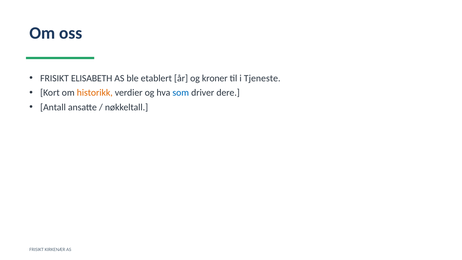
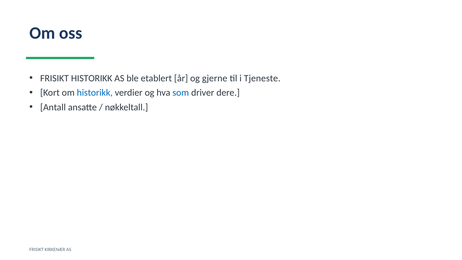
FRISIKT ELISABETH: ELISABETH -> HISTORIKK (92, 78)
kroner: kroner -> gjerne (215, 78)
historikk colour: orange -> blue (95, 93)
